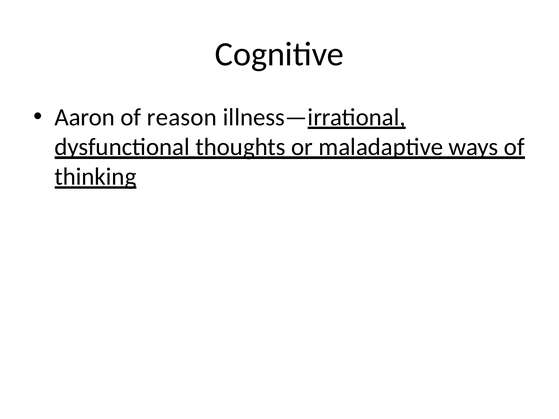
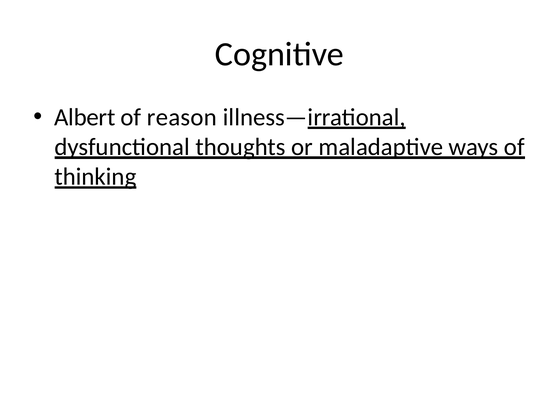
Aaron: Aaron -> Albert (85, 117)
